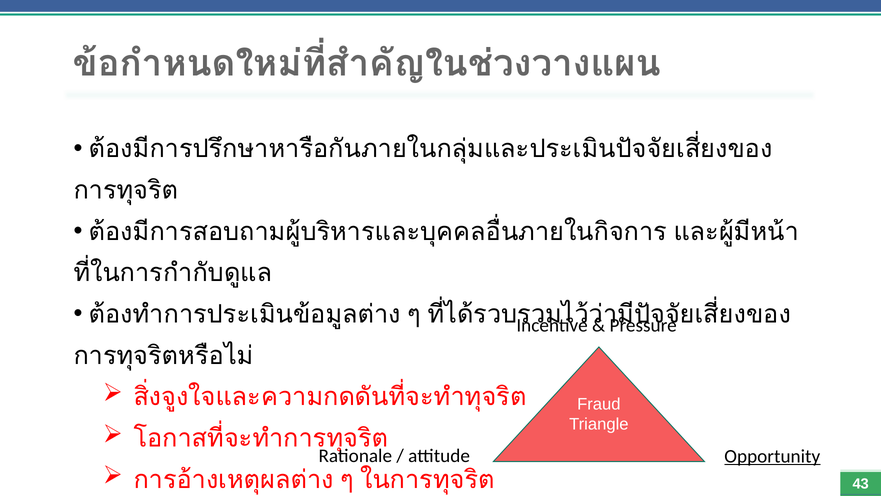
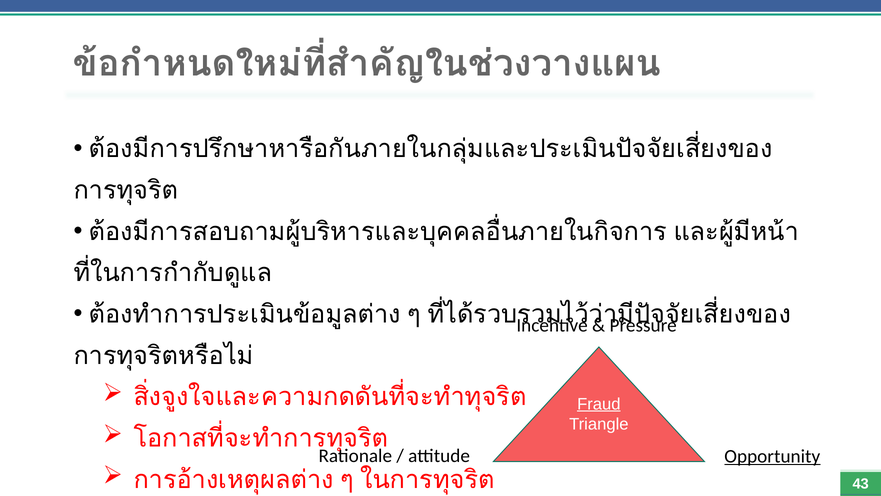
Fraud underline: none -> present (599, 404)
